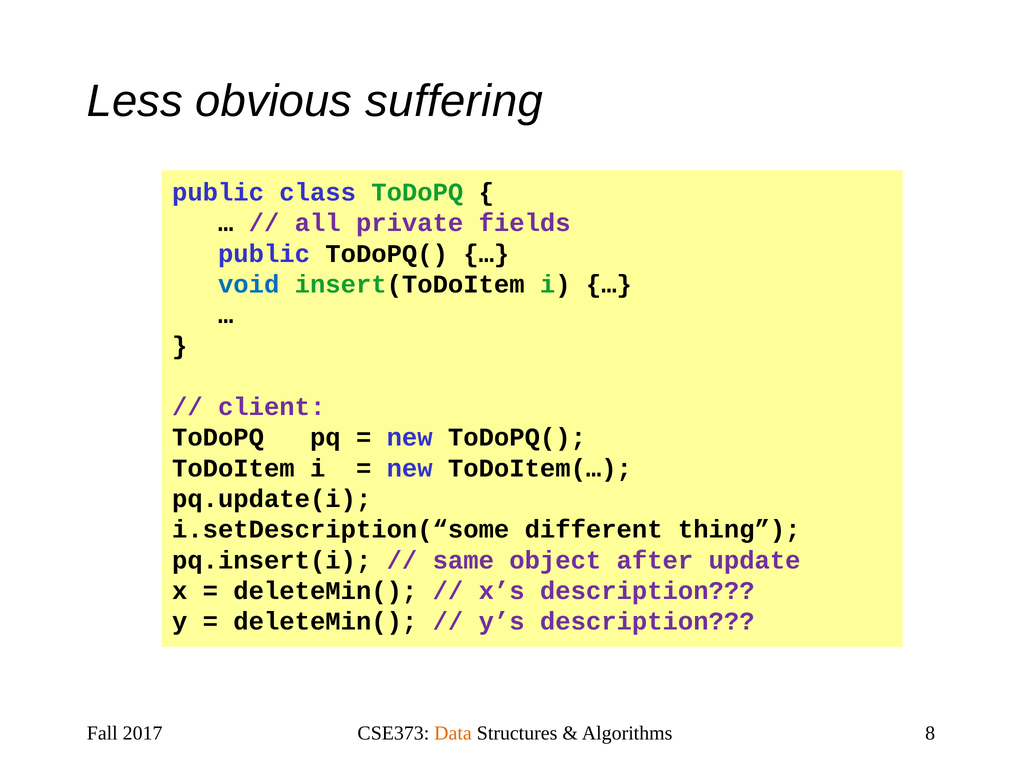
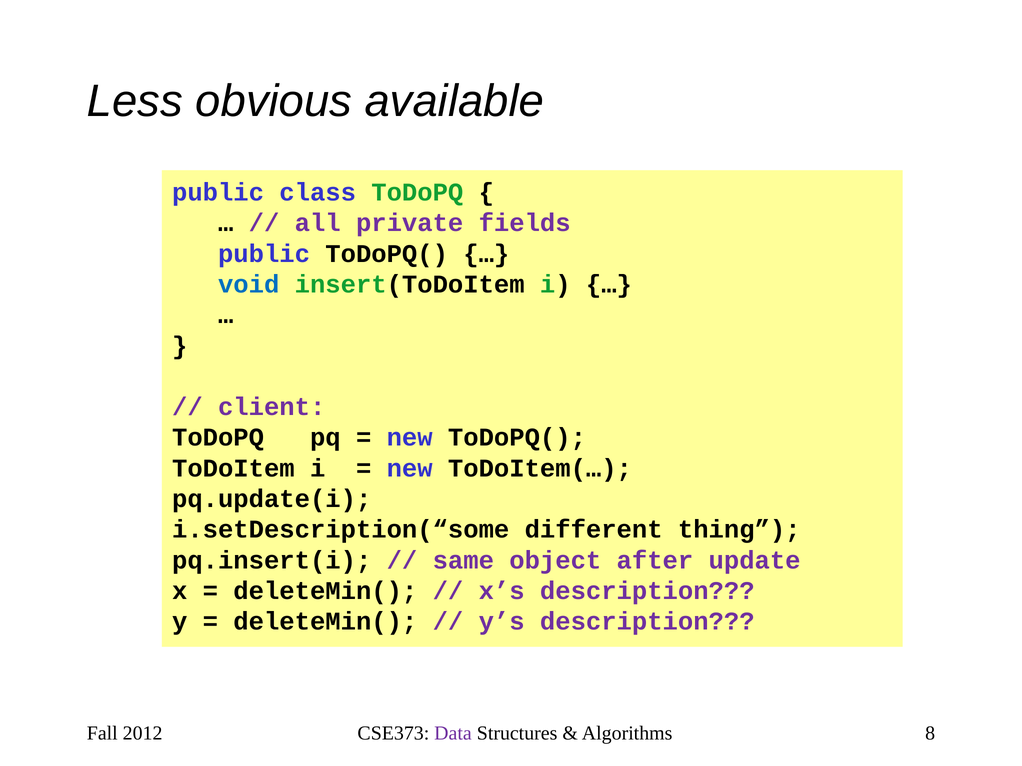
suffering: suffering -> available (454, 101)
2017: 2017 -> 2012 (143, 734)
Data colour: orange -> purple (453, 734)
